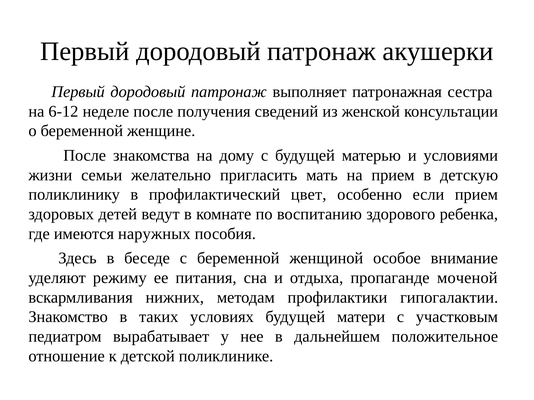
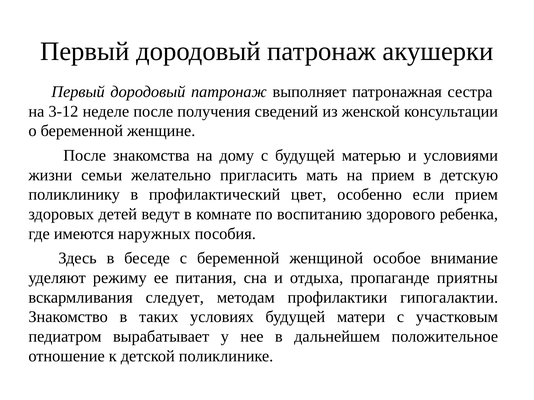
6-12: 6-12 -> 3-12 (63, 111)
моченой: моченой -> приятны (467, 278)
нижних: нижних -> следует (175, 298)
